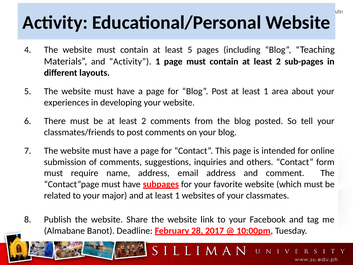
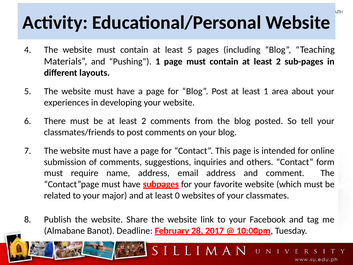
and Activity: Activity -> Pushing (130, 61)
and at least 1: 1 -> 0 (177, 195)
